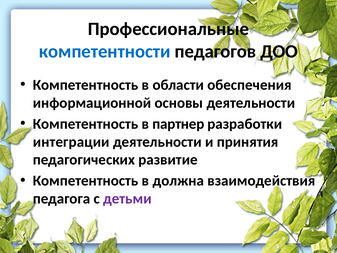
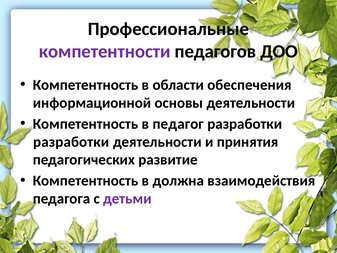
компетентности colour: blue -> purple (105, 51)
партнер: партнер -> педагог (178, 124)
интеграции: интеграции -> разработки (71, 142)
